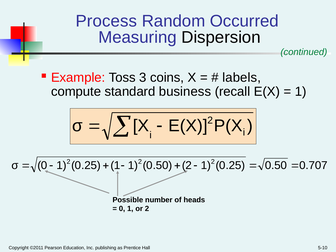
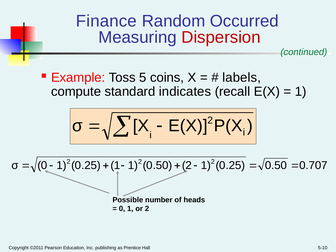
Process: Process -> Finance (106, 21)
Dispersion colour: black -> red (221, 37)
3: 3 -> 5 (143, 78)
business: business -> indicates (185, 92)
